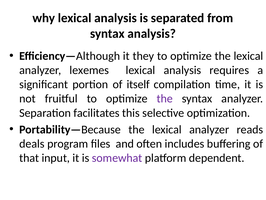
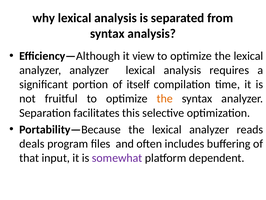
they: they -> view (143, 56)
analyzer lexemes: lexemes -> analyzer (89, 70)
the colour: purple -> orange (165, 98)
